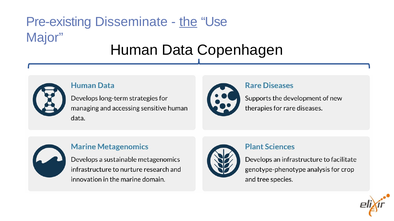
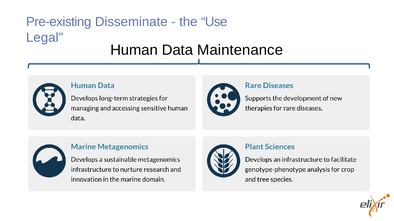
the underline: present -> none (188, 22)
Major: Major -> Legal (45, 38)
Copenhagen: Copenhagen -> Maintenance (240, 50)
